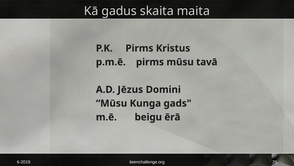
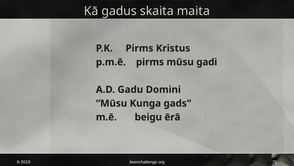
tavā: tavā -> gadi (207, 62)
Jēzus: Jēzus -> Gadu (130, 89)
